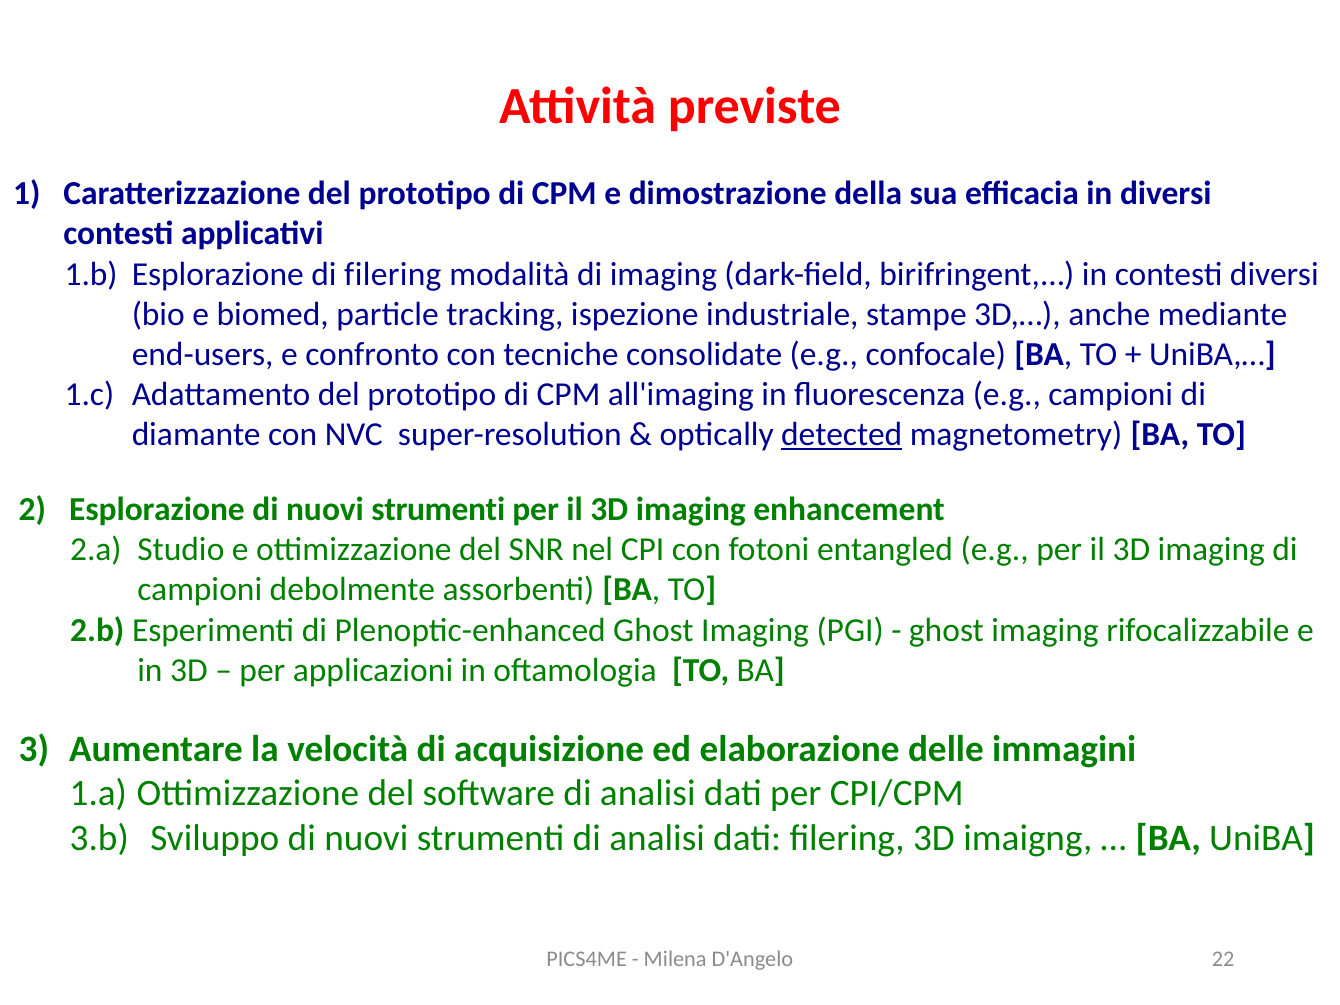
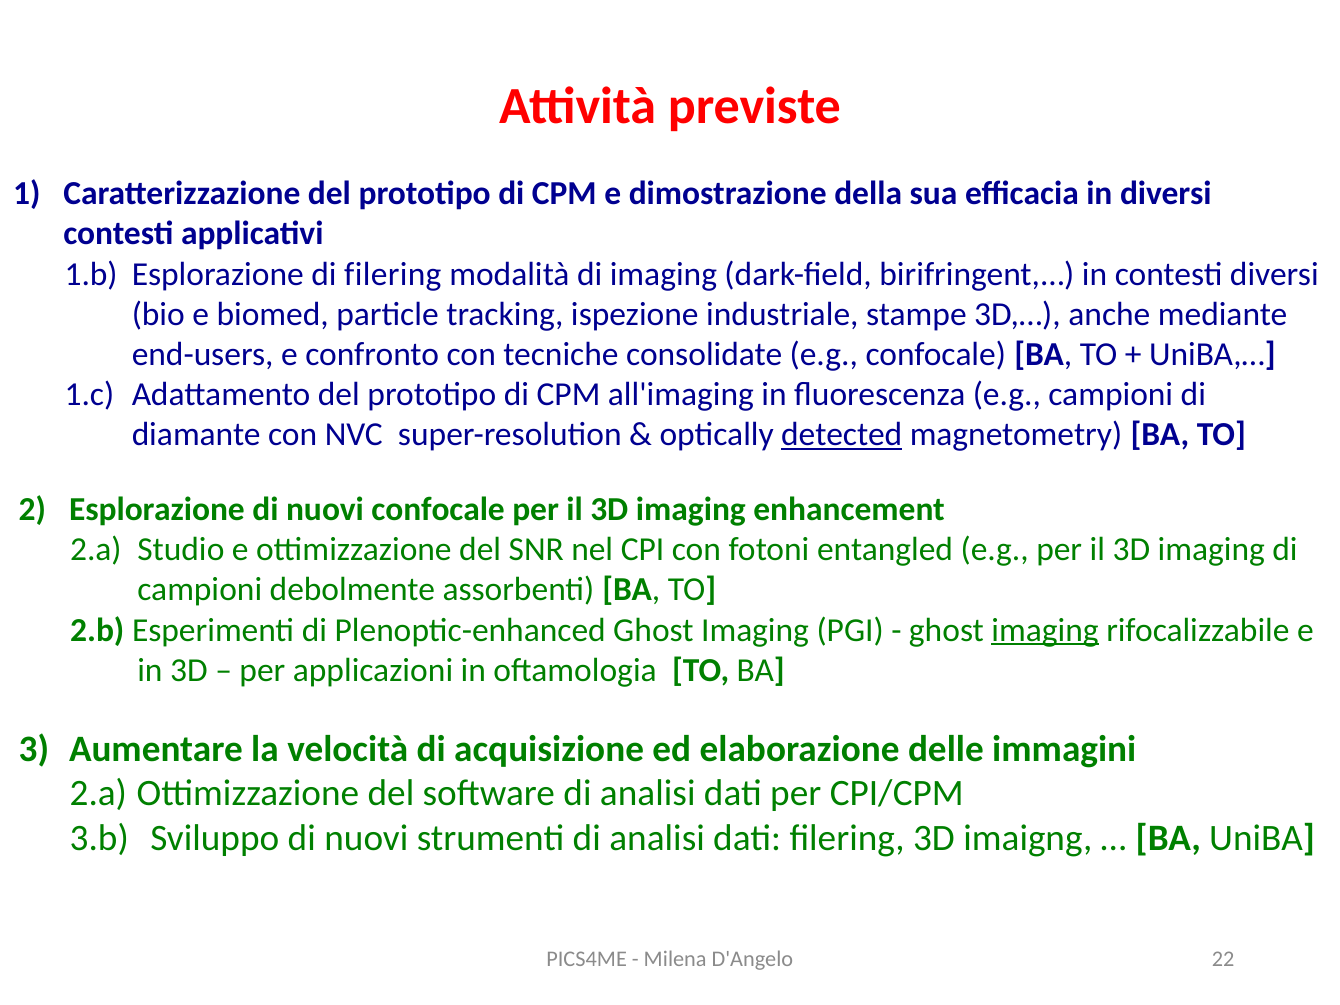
Esplorazione di nuovi strumenti: strumenti -> confocale (438, 509)
imaging underline: none -> present (1045, 630)
1.a: 1.a -> 2.a (98, 794)
